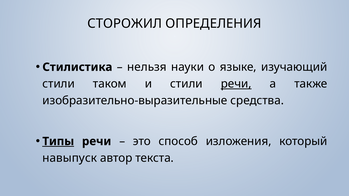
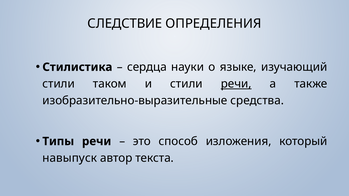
СТОРОЖИЛ: СТОРОЖИЛ -> СЛЕДСТВИЕ (125, 24)
нельзя: нельзя -> сердца (147, 67)
Типы underline: present -> none (58, 142)
